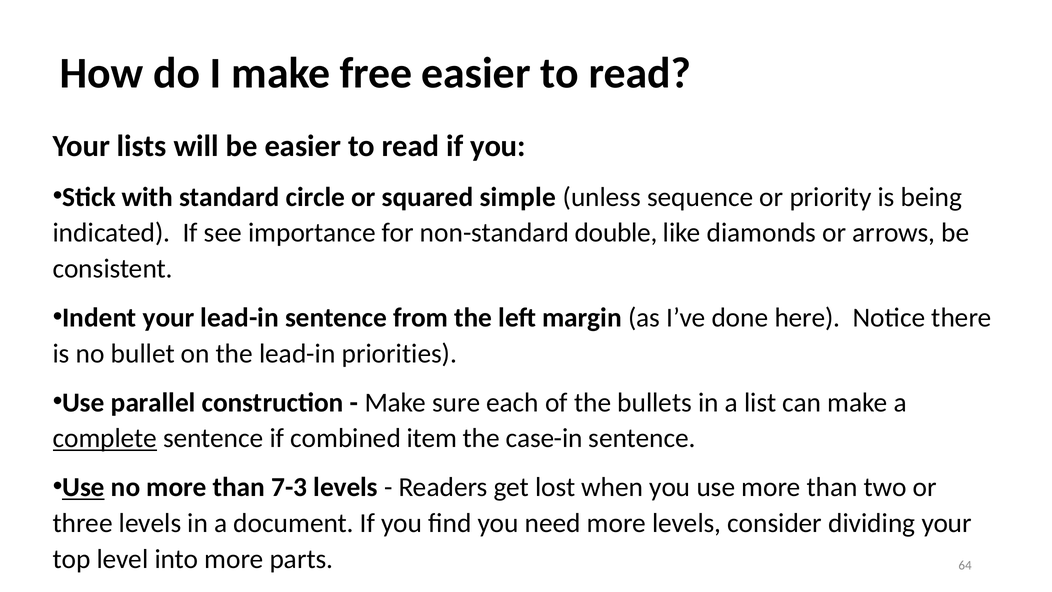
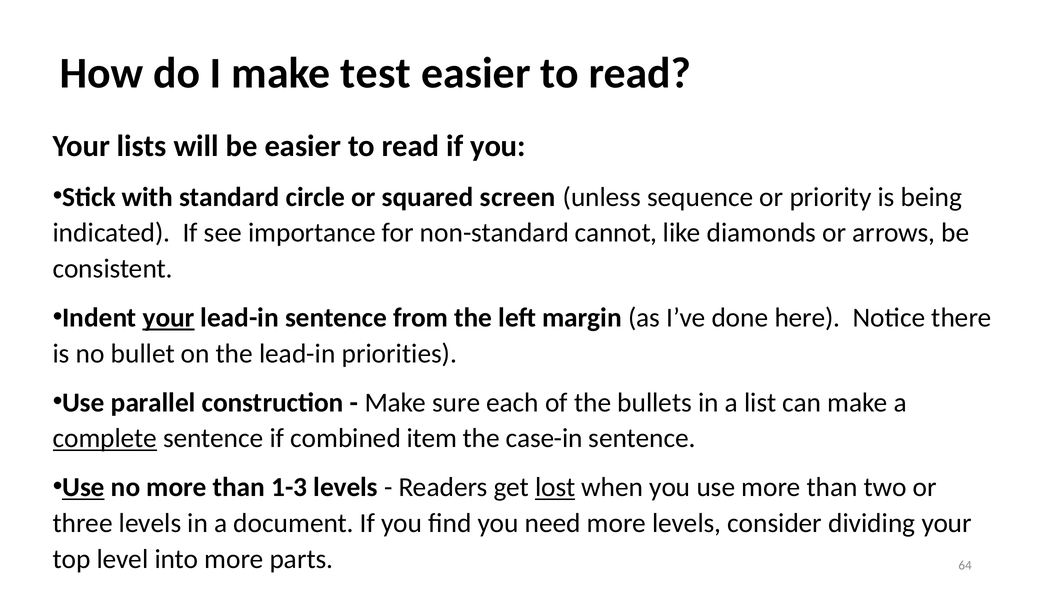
free: free -> test (376, 73)
simple: simple -> screen (518, 197)
double: double -> cannot (616, 233)
your underline: none -> present (169, 318)
7-3: 7-3 -> 1-3 (289, 487)
lost underline: none -> present (555, 487)
